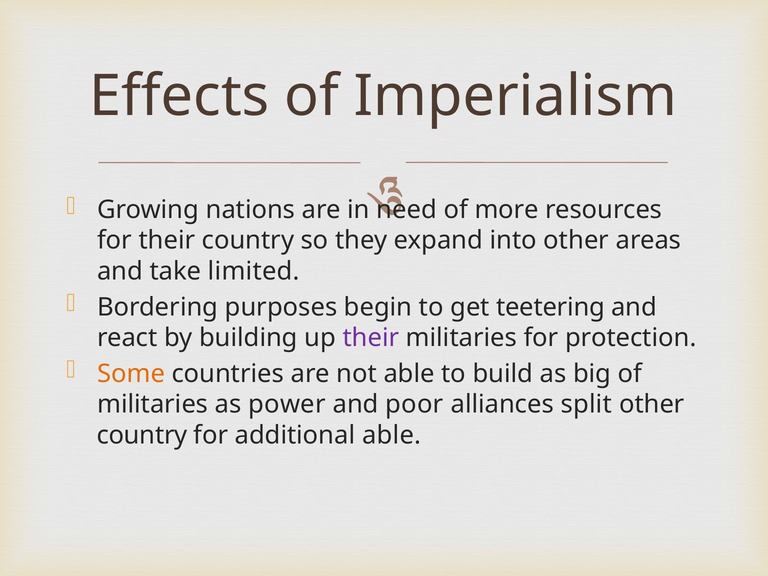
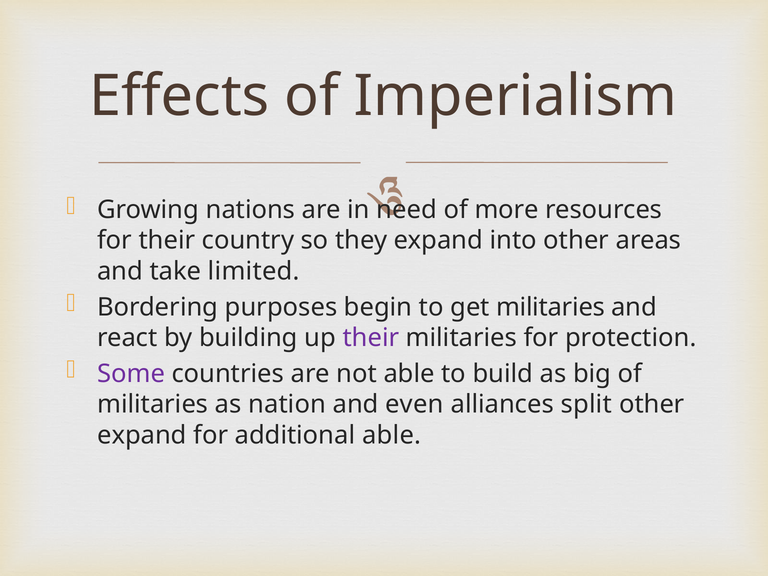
get teetering: teetering -> militaries (551, 307)
Some colour: orange -> purple (131, 374)
power: power -> nation (287, 404)
poor: poor -> even (414, 404)
country: country -> expand (142, 435)
